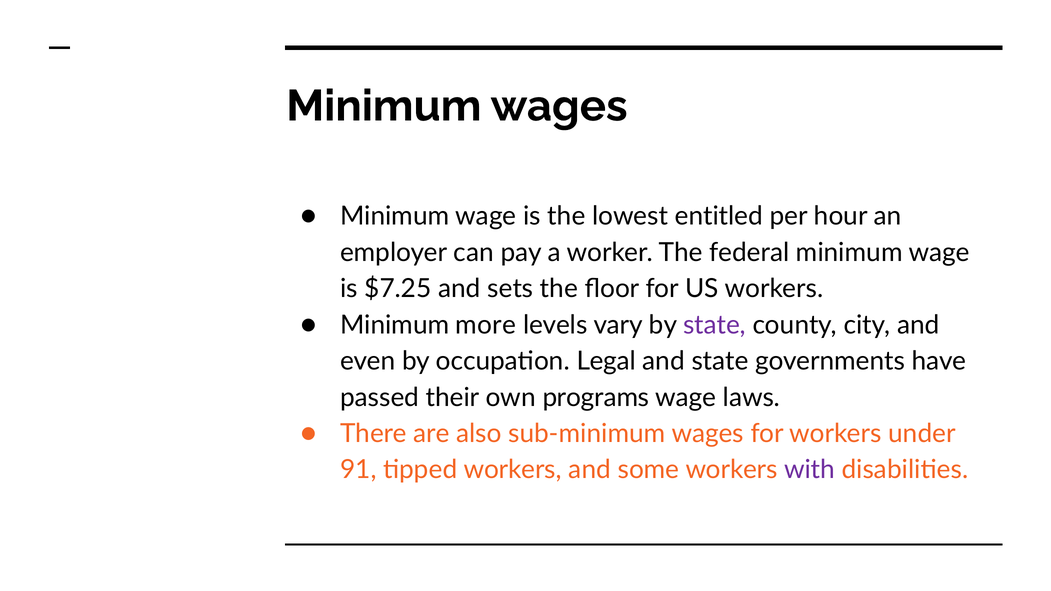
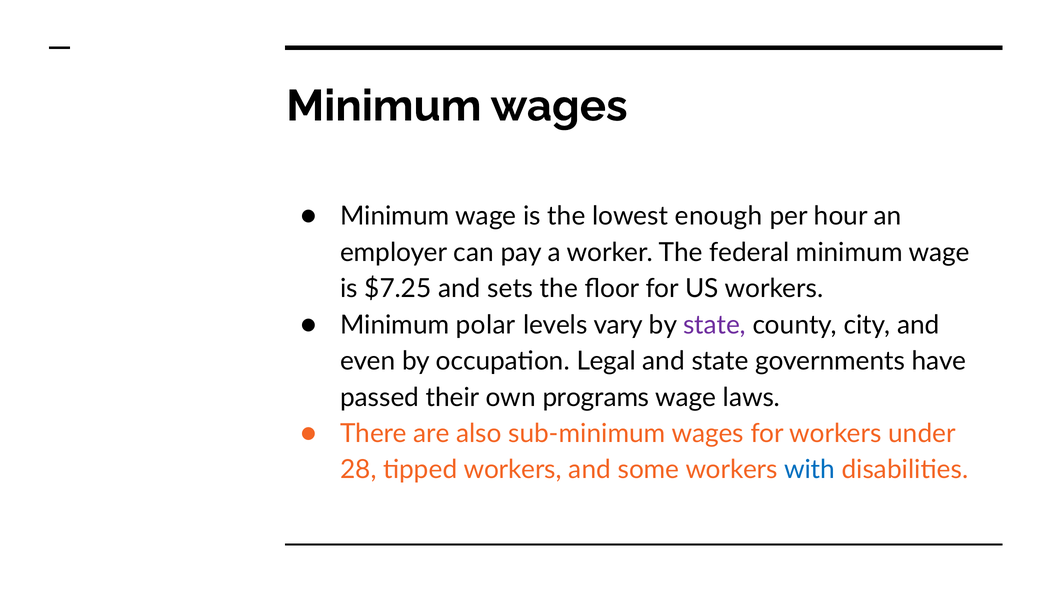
entitled: entitled -> enough (719, 216)
more: more -> polar (486, 325)
91: 91 -> 28 (358, 470)
with colour: purple -> blue (809, 470)
